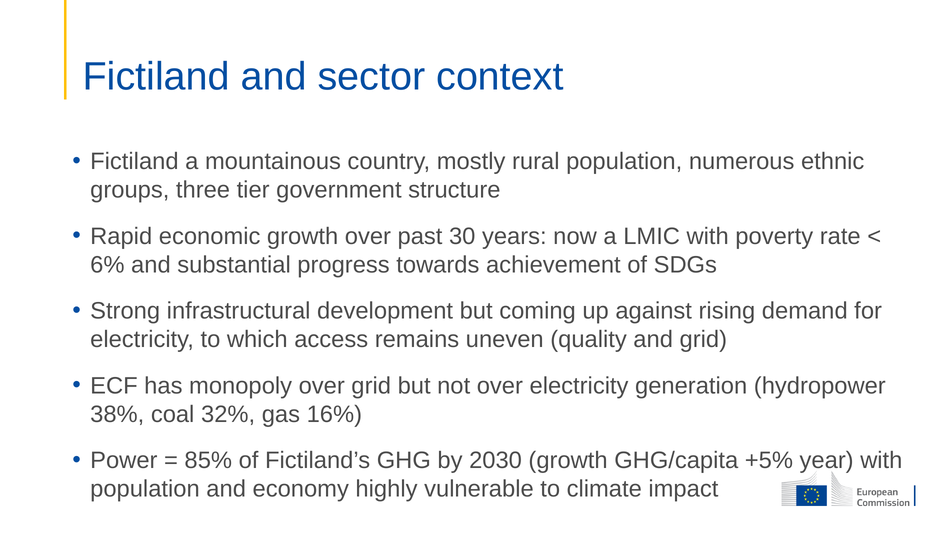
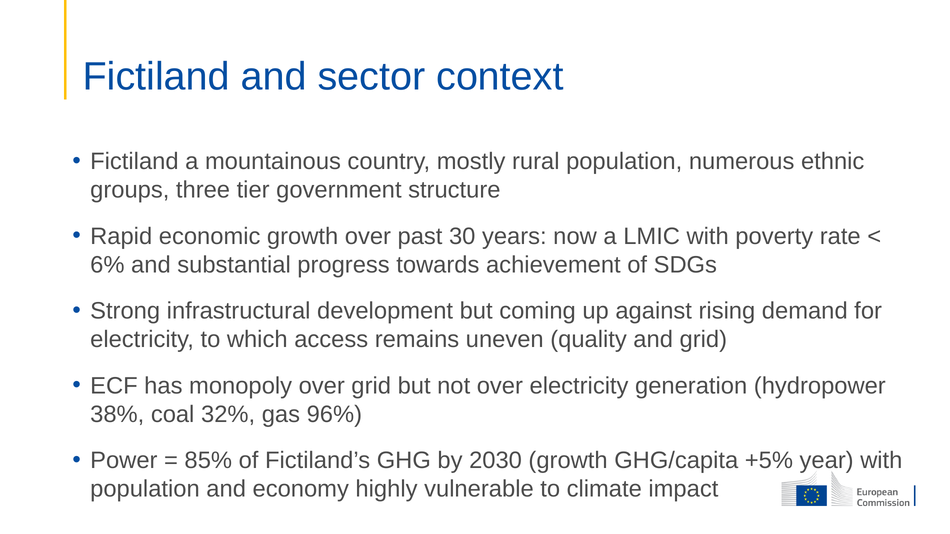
16%: 16% -> 96% (334, 415)
